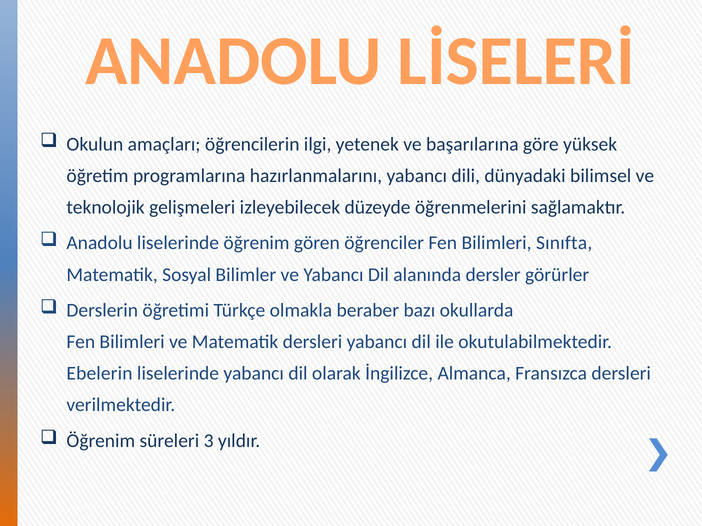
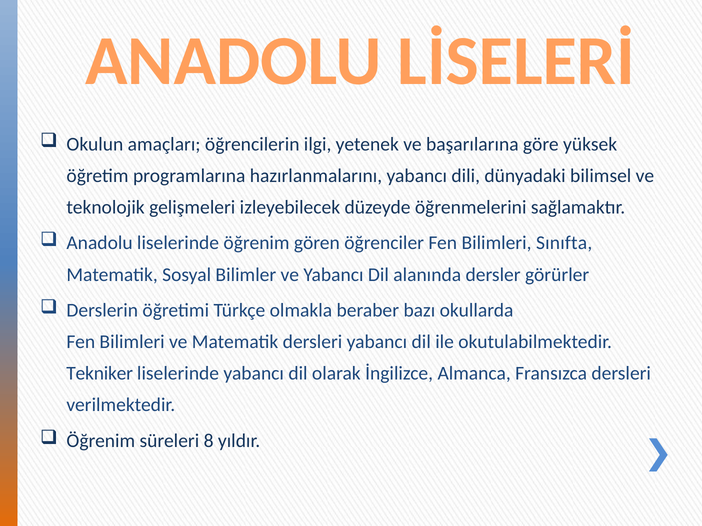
Ebelerin: Ebelerin -> Tekniker (100, 374)
3: 3 -> 8 (209, 441)
